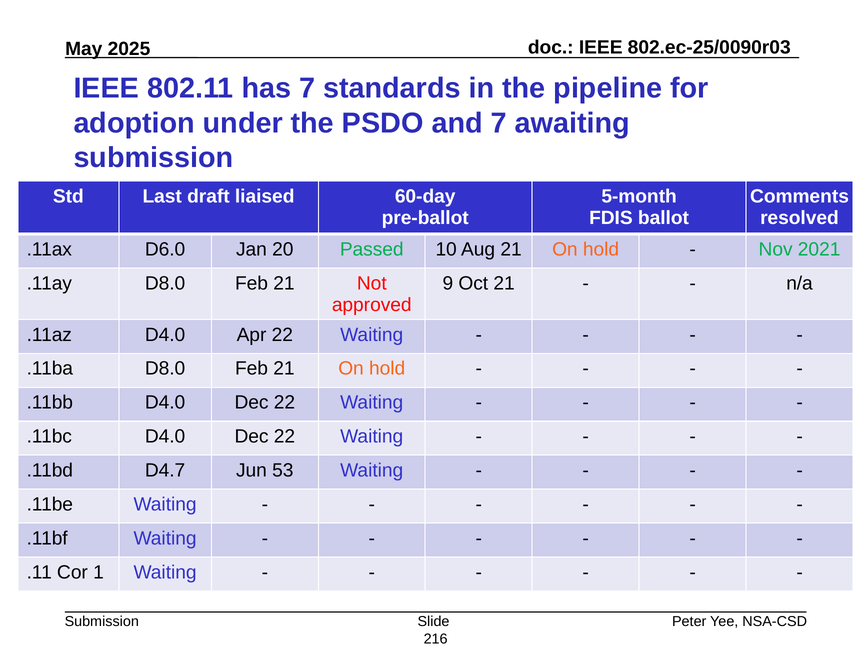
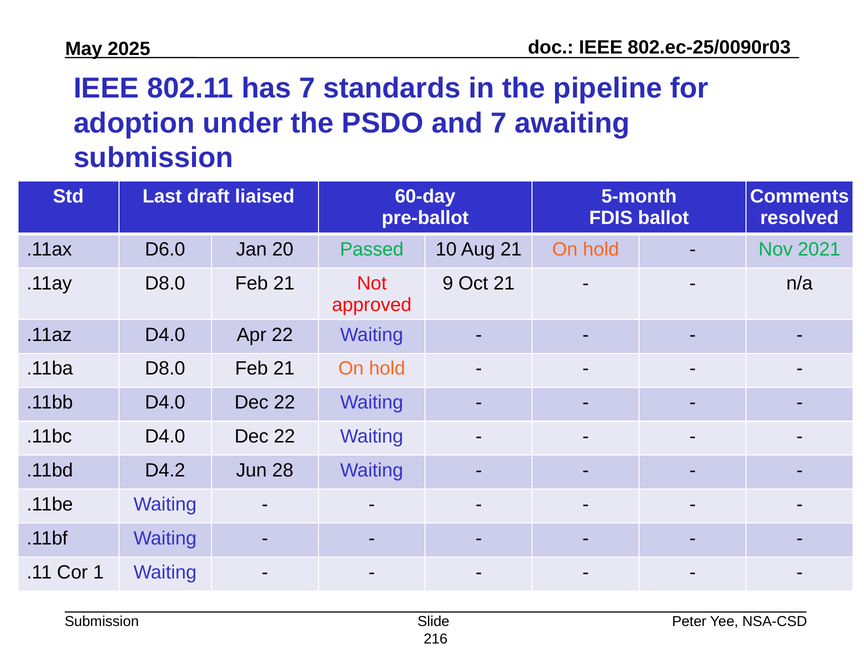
D4.7: D4.7 -> D4.2 (165, 470)
53: 53 -> 28 (283, 470)
